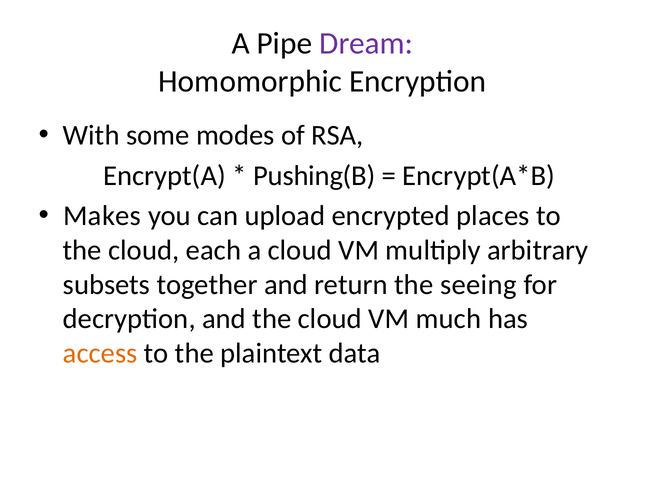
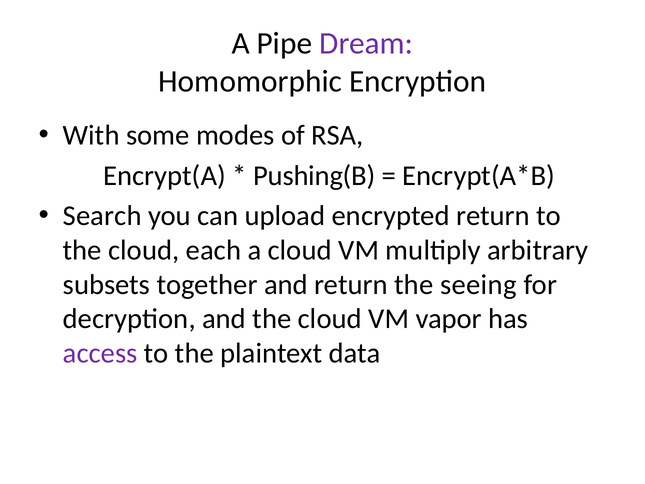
Makes: Makes -> Search (102, 216)
encrypted places: places -> return (493, 216)
much: much -> vapor (449, 319)
access colour: orange -> purple (100, 353)
